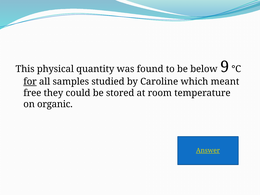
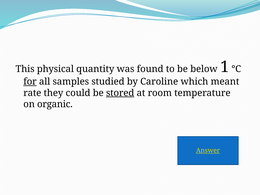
9: 9 -> 1 (225, 67)
free: free -> rate (32, 93)
stored underline: none -> present (120, 93)
